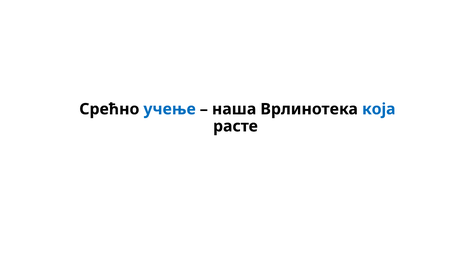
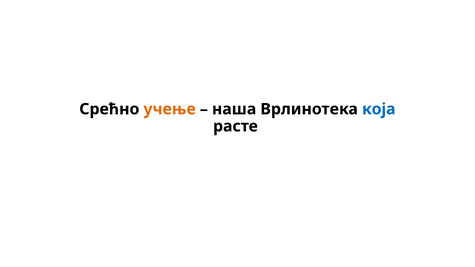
учење colour: blue -> orange (170, 109)
